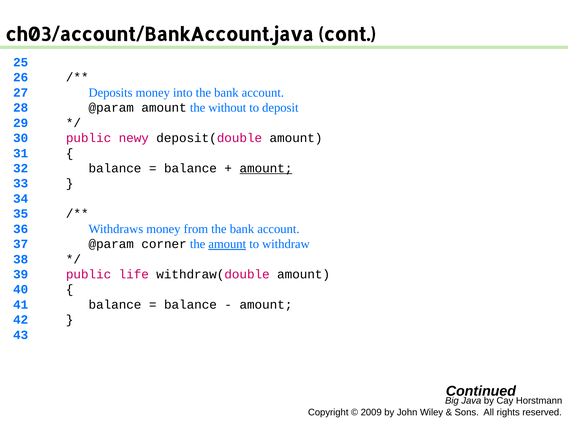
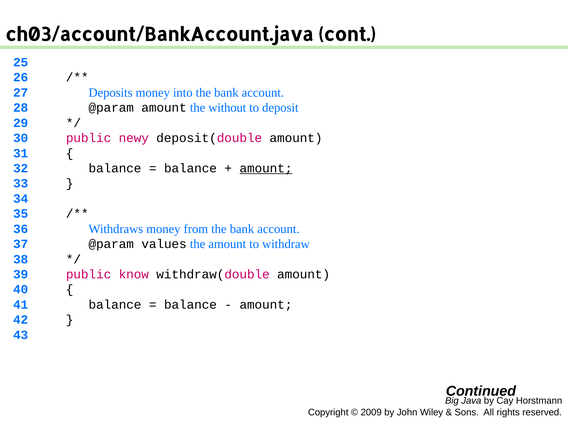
corner: corner -> values (164, 244)
amount underline: present -> none (227, 244)
life: life -> know (134, 274)
